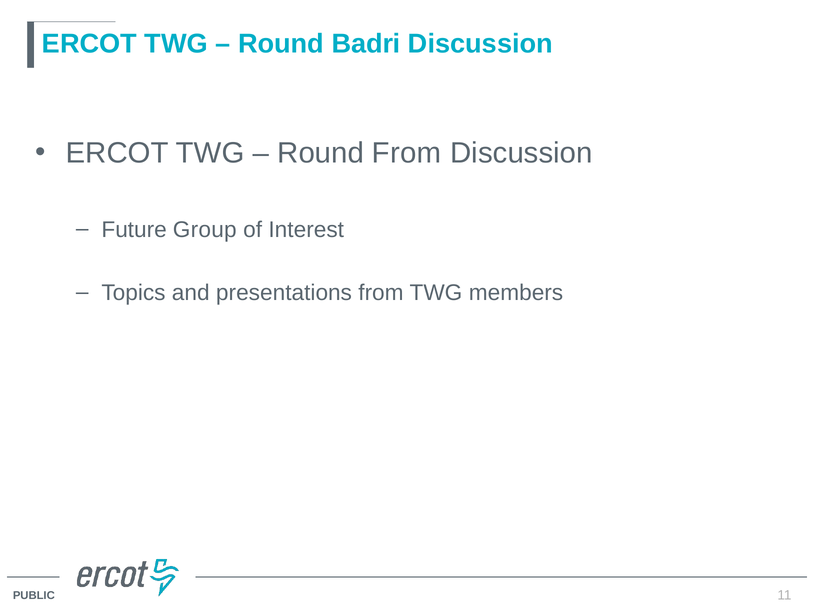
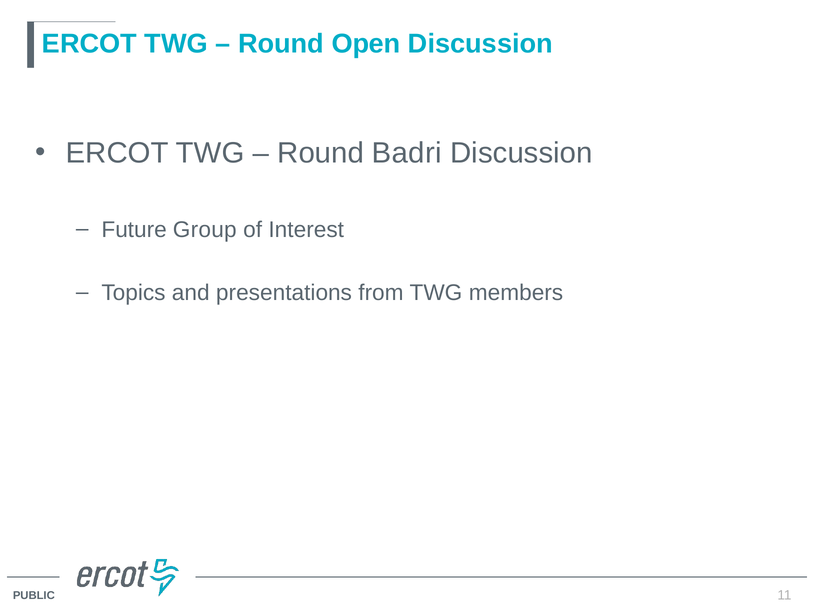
Badri: Badri -> Open (366, 44)
Round From: From -> Badri (407, 153)
